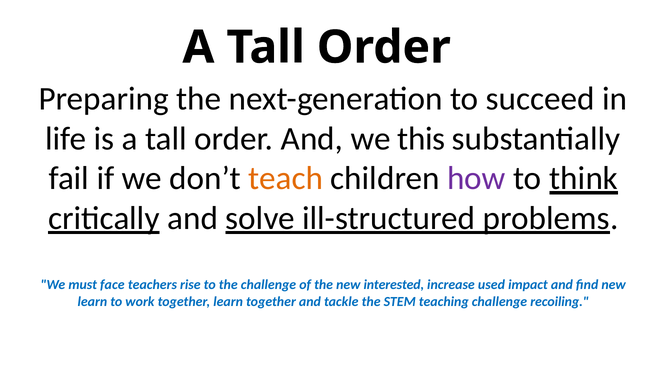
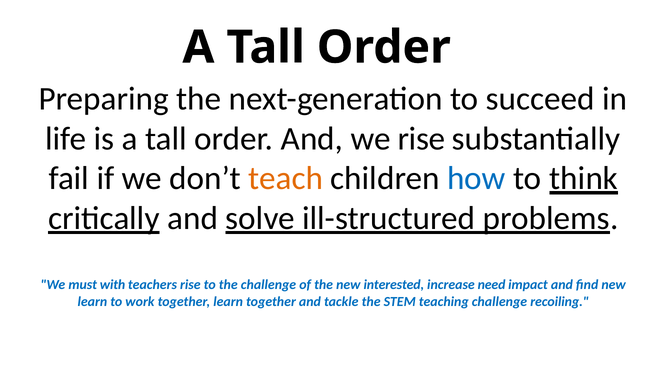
we this: this -> rise (421, 139)
how colour: purple -> blue (476, 179)
face: face -> with (113, 285)
used: used -> need (492, 285)
